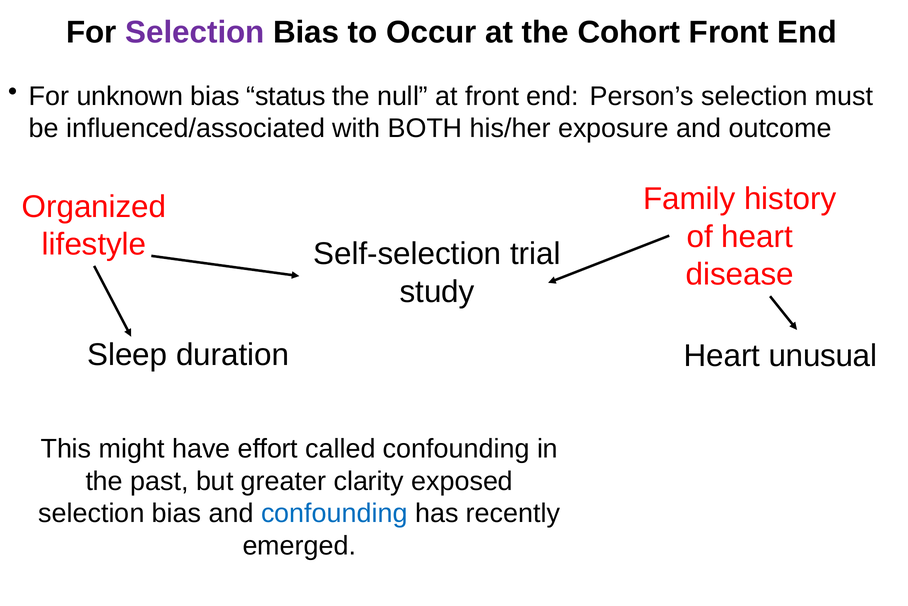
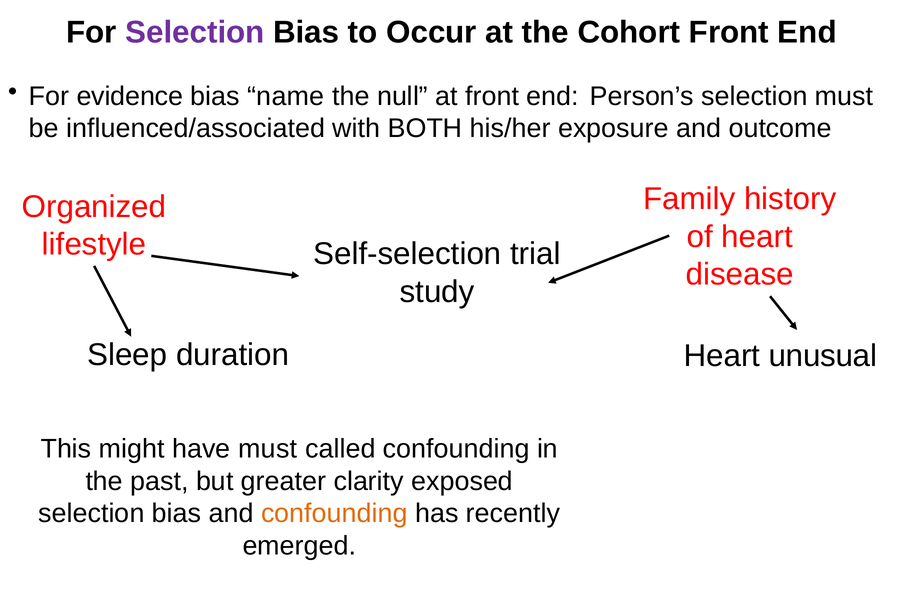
unknown: unknown -> evidence (130, 96)
status: status -> name (286, 96)
have effort: effort -> must (268, 448)
confounding colour: blue -> orange (334, 513)
